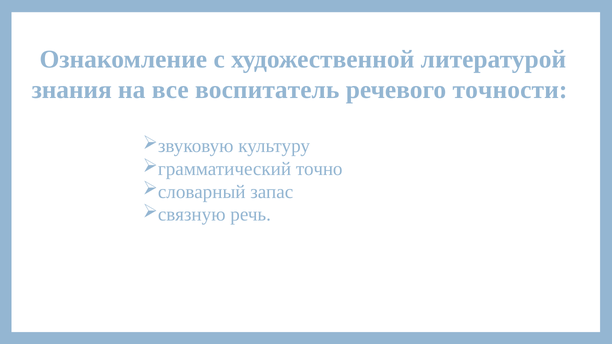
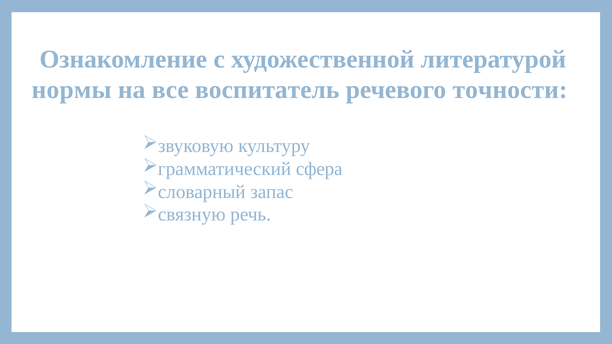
знания: знания -> нормы (72, 90)
точно: точно -> сфера (319, 169)
